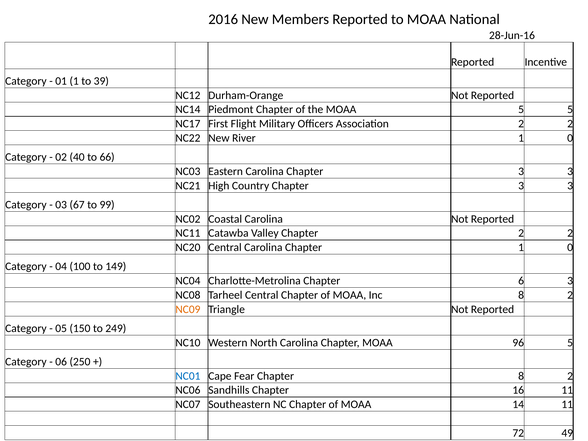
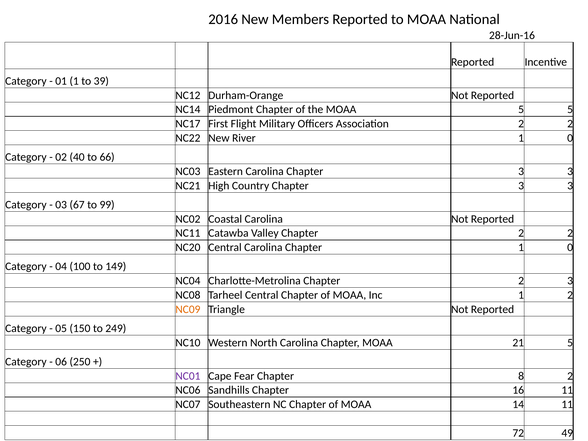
Charlotte-Metrolina Chapter 6: 6 -> 2 (521, 281)
Inc 8: 8 -> 1 (521, 295)
96: 96 -> 21 (518, 343)
NC01 colour: blue -> purple (188, 376)
